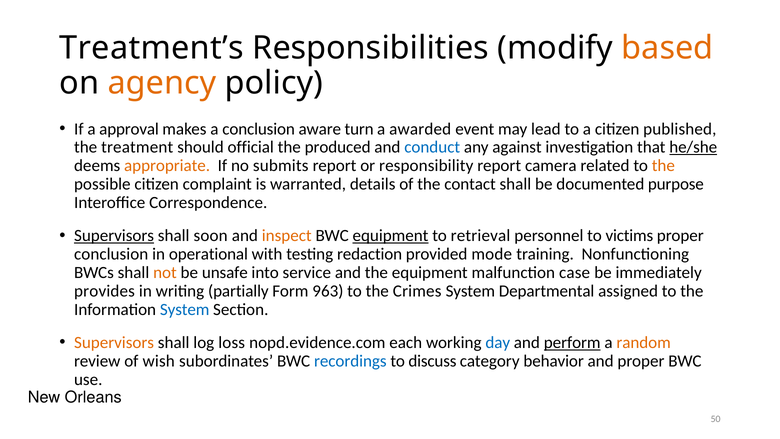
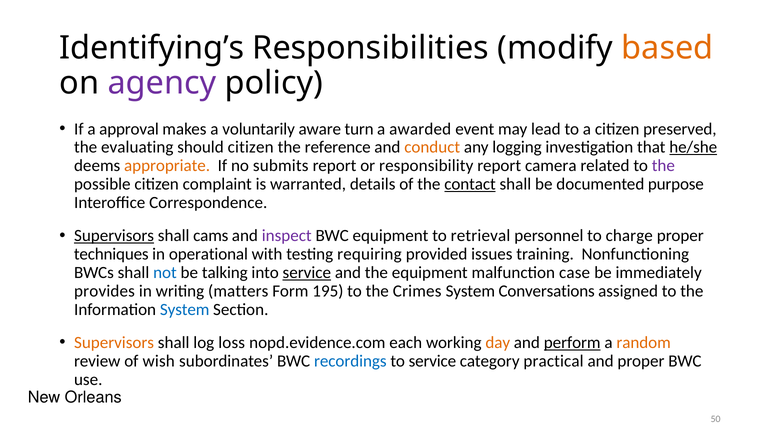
Treatment’s: Treatment’s -> Identifying’s (152, 48)
agency colour: orange -> purple (162, 83)
a conclusion: conclusion -> voluntarily (259, 129)
published: published -> preserved (680, 129)
treatment: treatment -> evaluating (137, 147)
should official: official -> citizen (251, 147)
produced: produced -> reference (338, 147)
conduct colour: blue -> orange (432, 147)
against: against -> logging (517, 147)
the colour: orange -> purple (663, 166)
contact underline: none -> present (470, 184)
soon: soon -> cams (211, 236)
inspect colour: orange -> purple (287, 236)
equipment underline: present -> none (391, 236)
victims: victims -> charge (629, 236)
conclusion: conclusion -> techniques (111, 254)
redaction: redaction -> requiring (369, 254)
mode: mode -> issues (492, 254)
not colour: orange -> blue (165, 272)
unsafe: unsafe -> talking (225, 272)
service underline: none -> present (307, 272)
partially: partially -> matters (238, 291)
963: 963 -> 195 (328, 291)
Departmental: Departmental -> Conversations (547, 291)
day colour: blue -> orange (498, 342)
to discuss: discuss -> service (432, 361)
behavior: behavior -> practical (554, 361)
